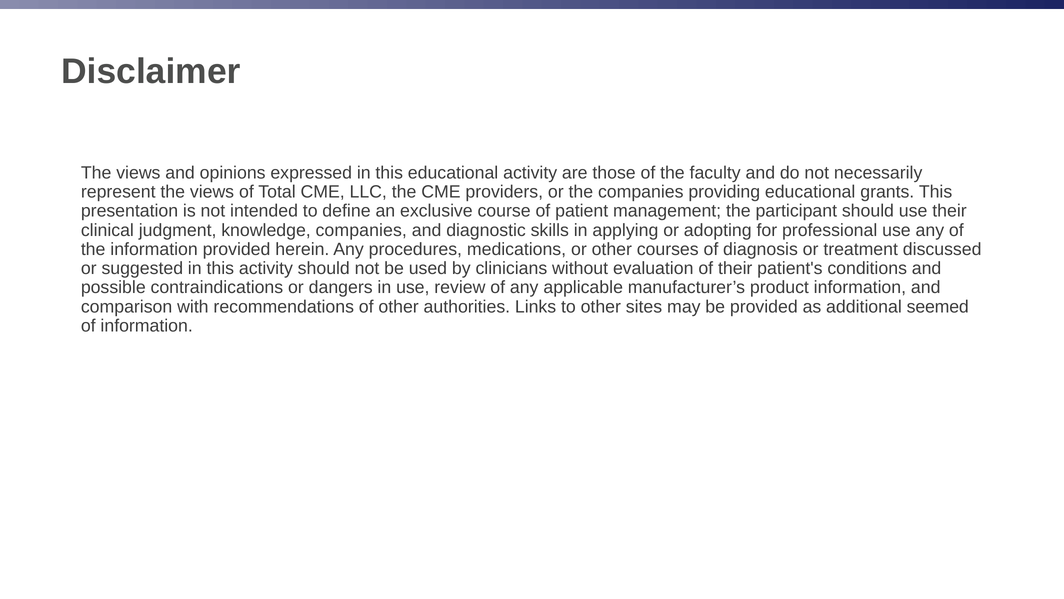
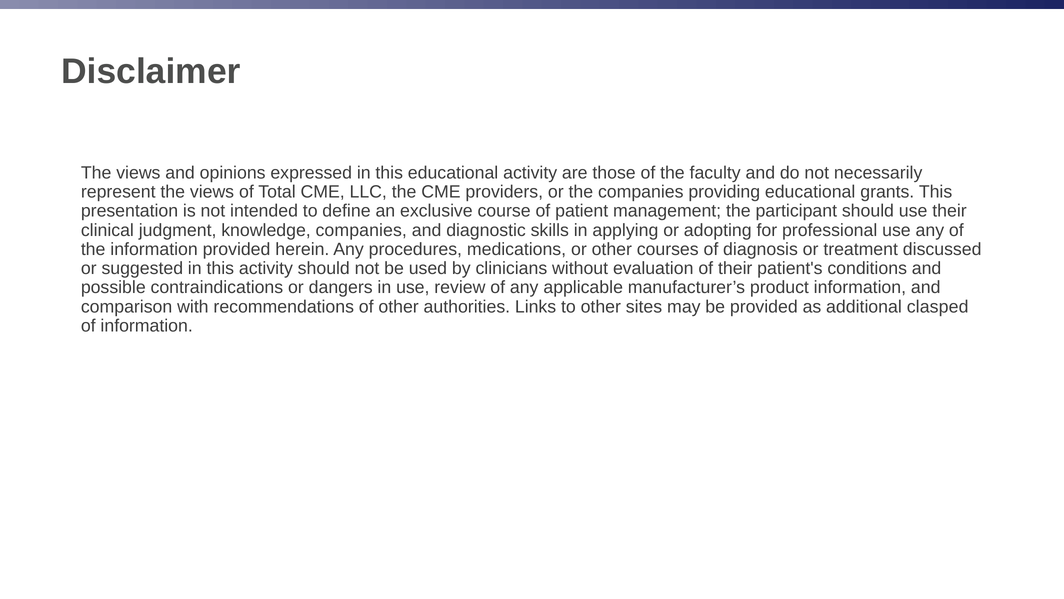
seemed: seemed -> clasped (938, 306)
